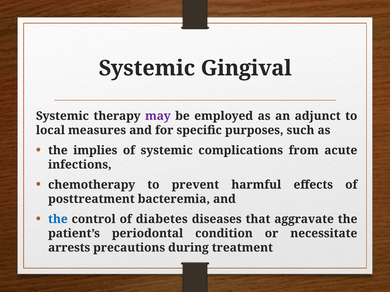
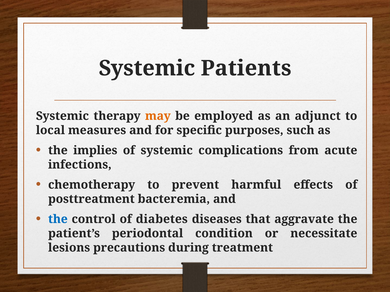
Gingival: Gingival -> Patients (246, 68)
may colour: purple -> orange (158, 116)
arrests: arrests -> lesions (69, 248)
